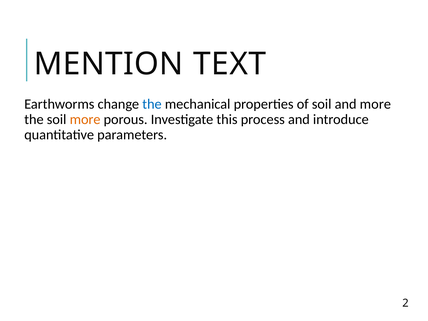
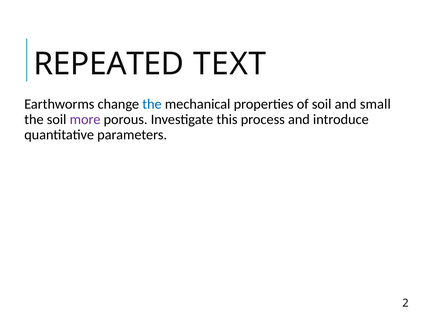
MENTION: MENTION -> REPEATED (109, 64)
and more: more -> small (375, 104)
more colour: orange -> purple (85, 119)
